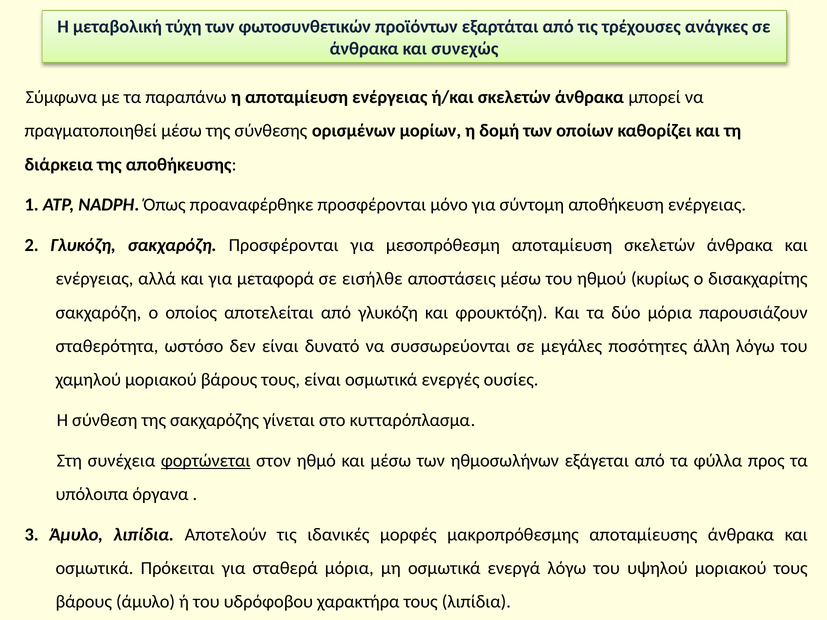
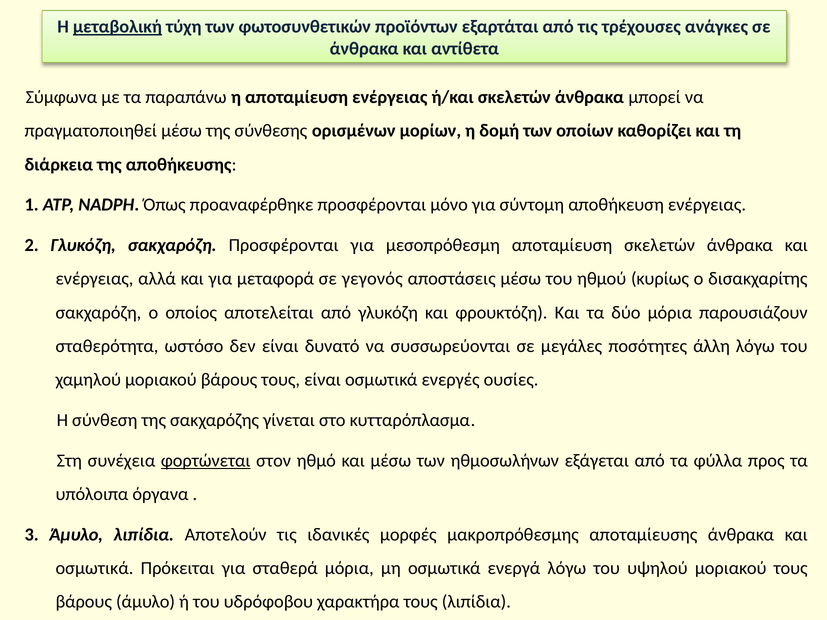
μεταβολική underline: none -> present (117, 27)
συνεχώς: συνεχώς -> αντίθετα (465, 49)
εισήλθε: εισήλθε -> γεγονός (372, 279)
